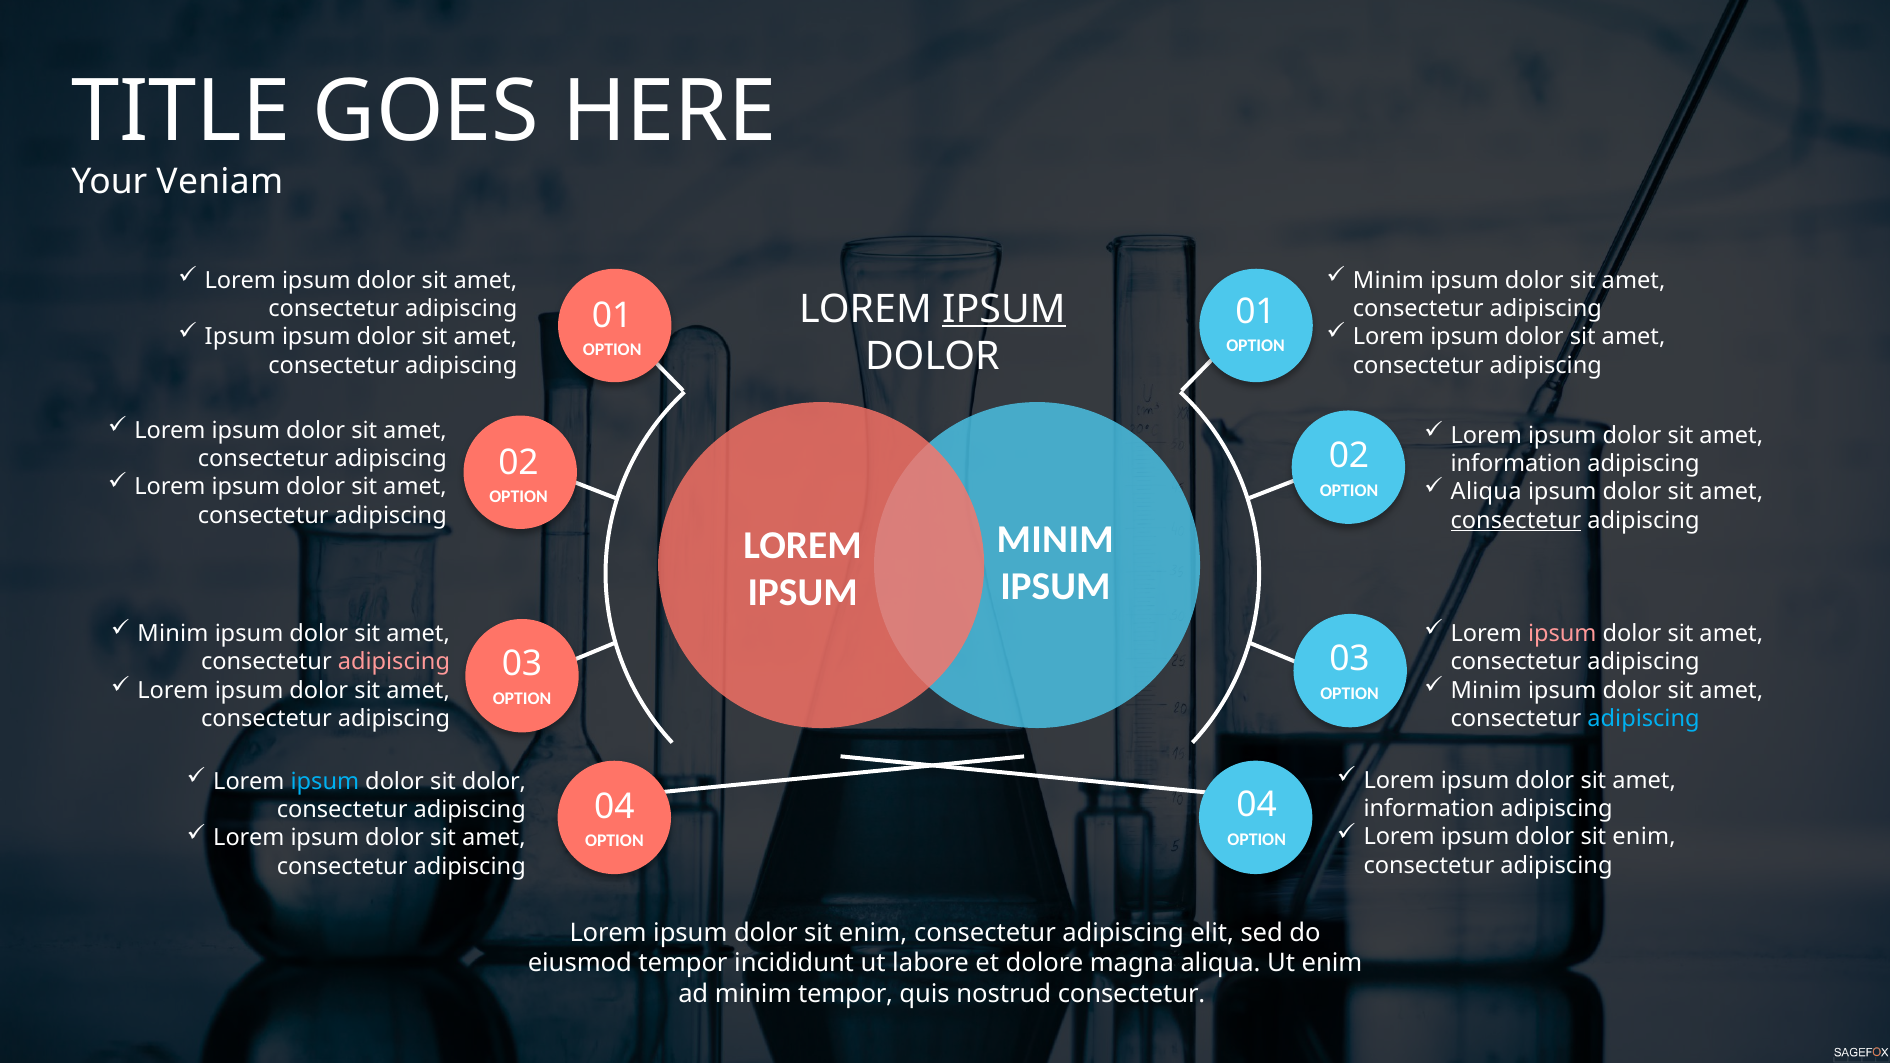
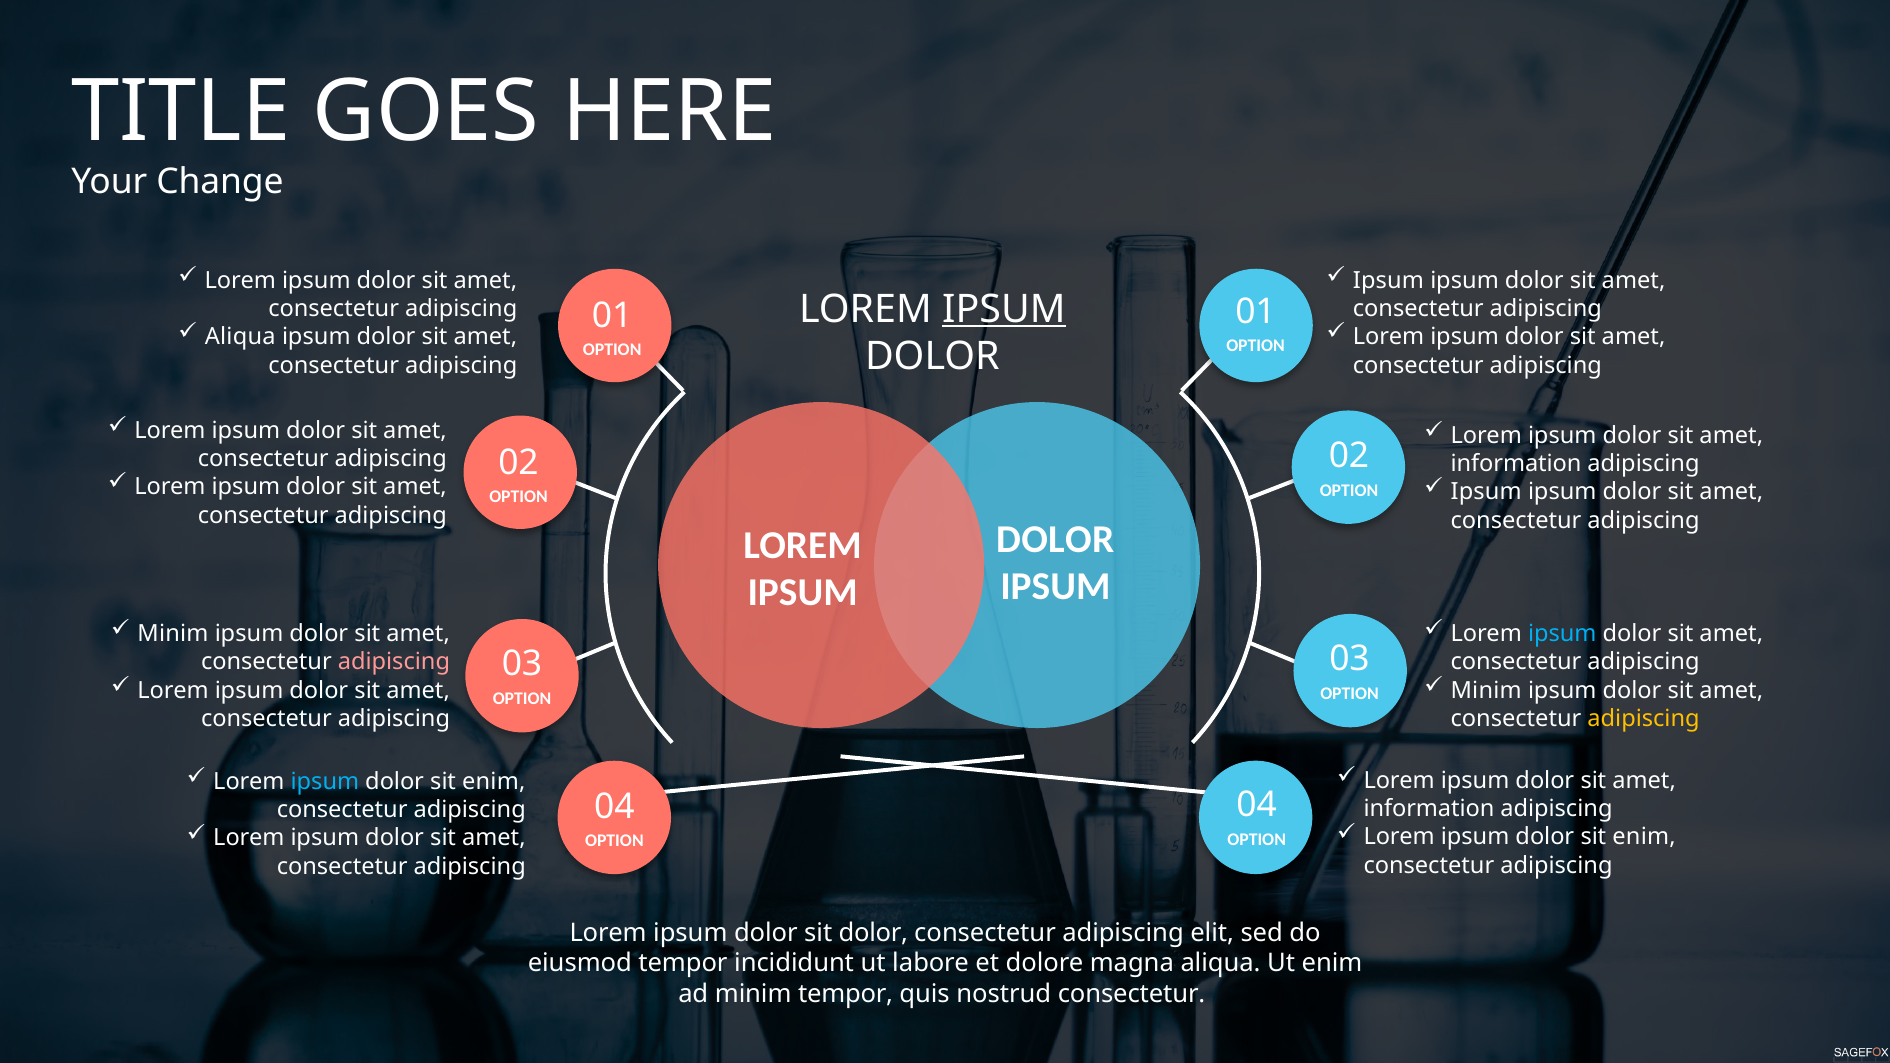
Veniam: Veniam -> Change (220, 182)
Minim: Minim -> Ipsum (1388, 280)
Ipsum: Ipsum -> Aliqua (240, 337)
Aliqua: Aliqua -> Ipsum (1486, 492)
consectetur underline: present -> none (1516, 520)
MINIM: MINIM -> DOLOR (1055, 539)
ipsum colour: pink -> light blue (1562, 634)
adipiscing colour: light blue -> yellow (1644, 719)
dolor: dolor -> enim (494, 782)
enim: enim -> dolor (873, 933)
